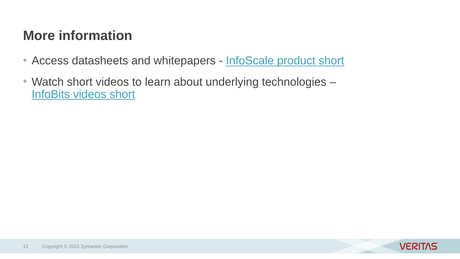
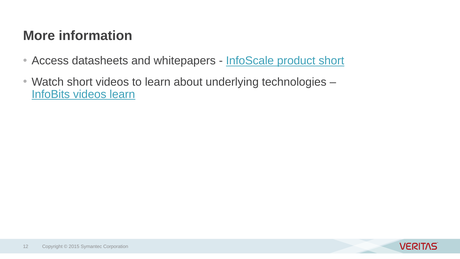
videos short: short -> learn (122, 94)
